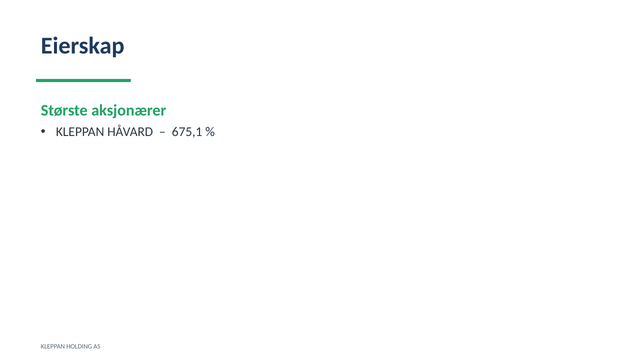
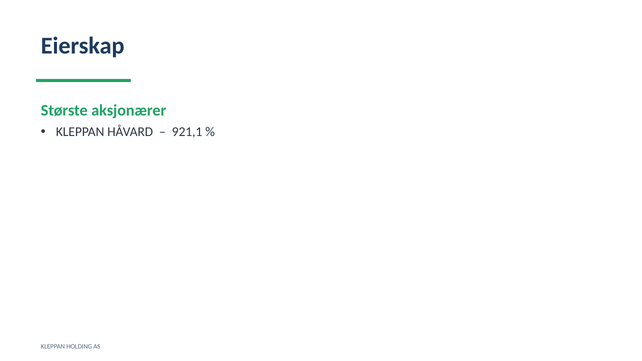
675,1: 675,1 -> 921,1 (187, 132)
